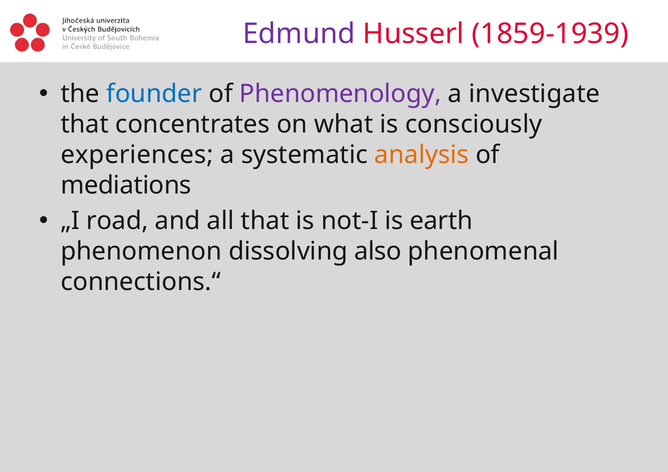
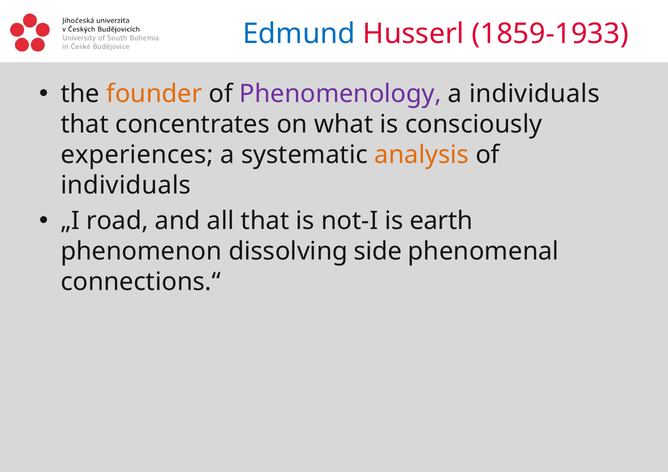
Edmund colour: purple -> blue (299, 34)
1859-1939: 1859-1939 -> 1859-1933 (550, 34)
founder colour: blue -> orange (154, 94)
a investigate: investigate -> individuals (534, 94)
mediations: mediations -> individuals (126, 186)
also: also -> side (378, 252)
